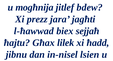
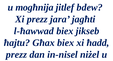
sejjaħ: sejjaħ -> jikseb (87, 31)
Għax lilek: lilek -> biex (66, 43)
jibnu: jibnu -> prezz (16, 54)
lsien: lsien -> niżel (90, 54)
